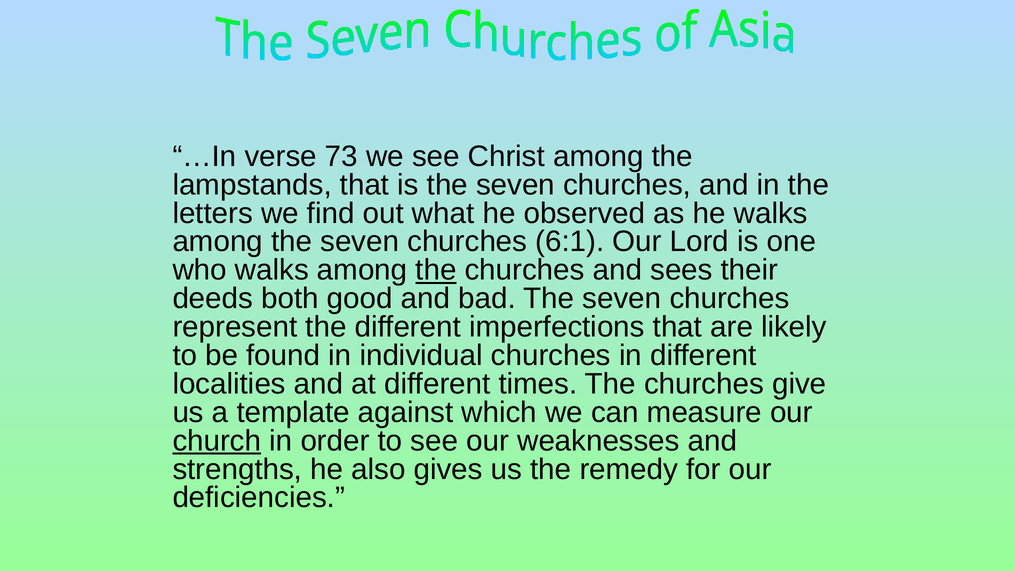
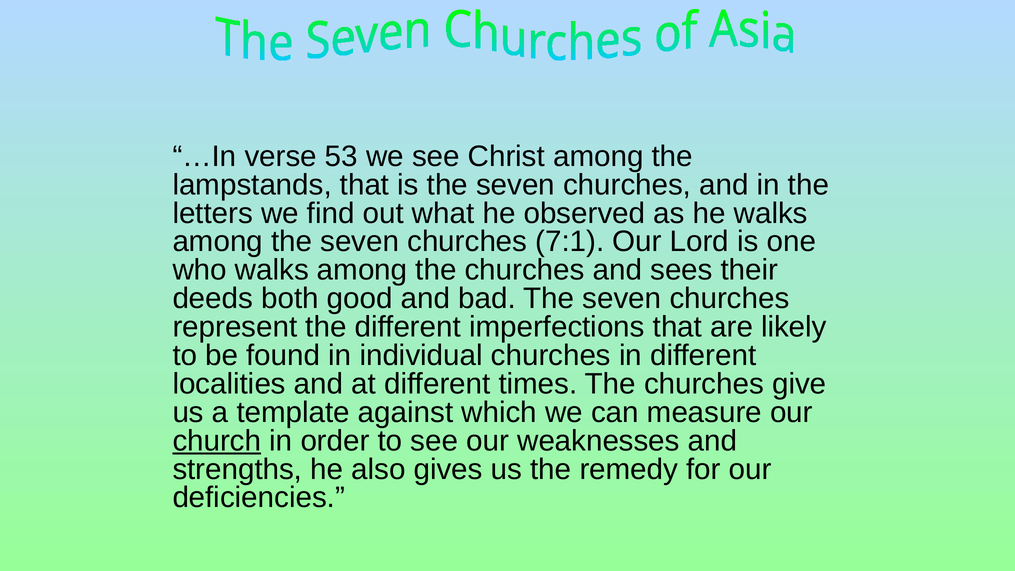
73: 73 -> 53 (341, 156)
6:1: 6:1 -> 7:1 (570, 242)
the underline: present -> none (436, 270)
